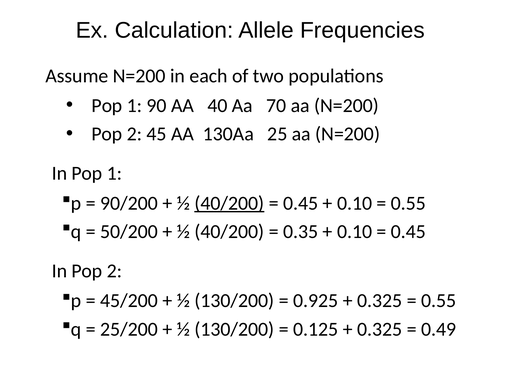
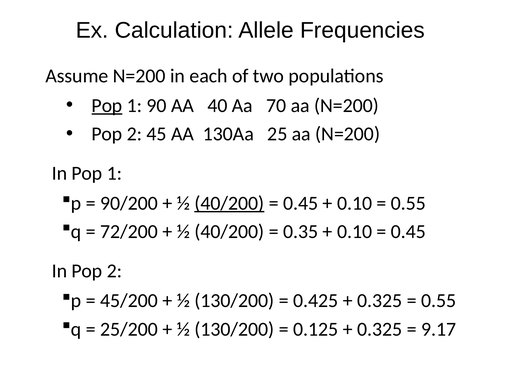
Pop underline: none -> present (107, 106)
50/200: 50/200 -> 72/200 (129, 232)
0.925: 0.925 -> 0.425 (316, 301)
0.49: 0.49 -> 9.17 (439, 330)
